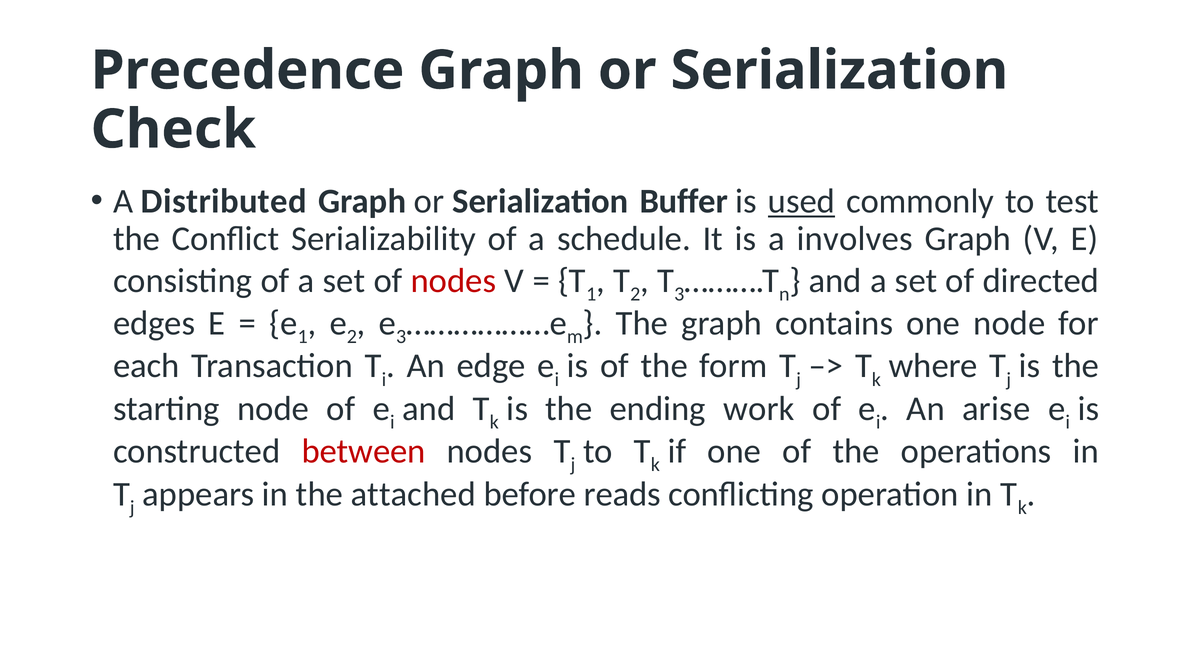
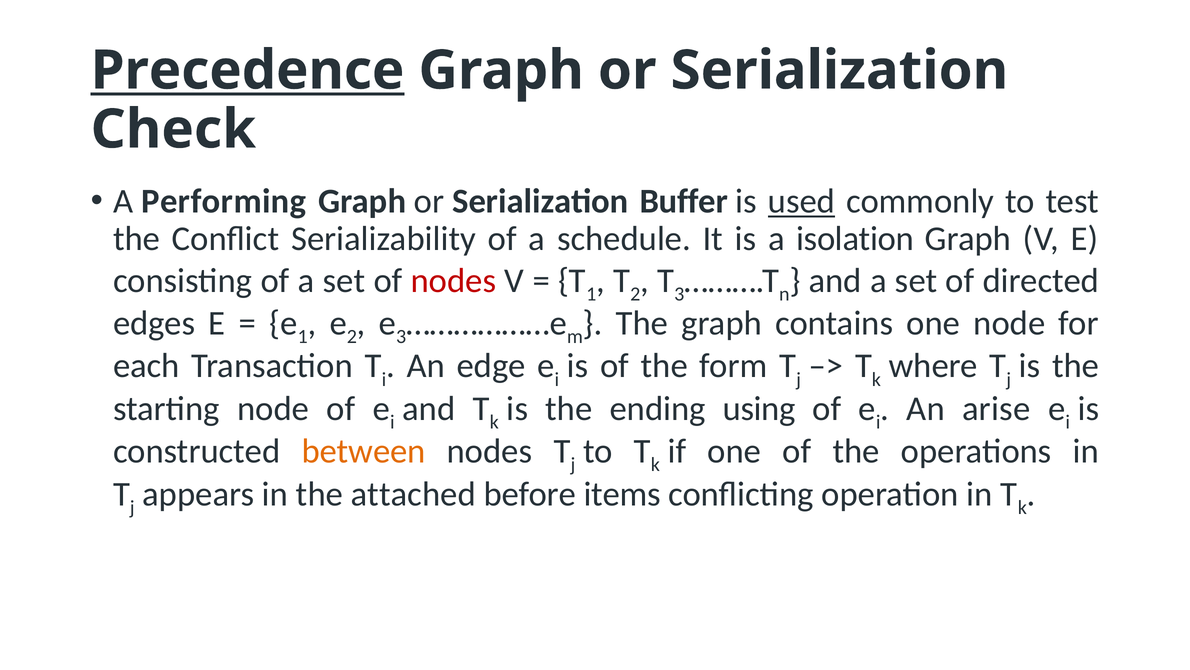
Precedence underline: none -> present (248, 71)
Distributed: Distributed -> Performing (224, 201)
involves: involves -> isolation (855, 239)
work: work -> using (759, 408)
between colour: red -> orange (364, 451)
reads: reads -> items (622, 494)
